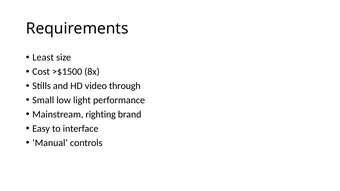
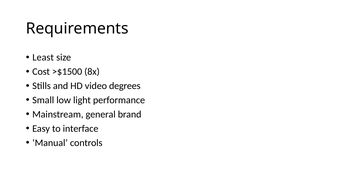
through: through -> degrees (125, 86)
righting: righting -> general (101, 115)
